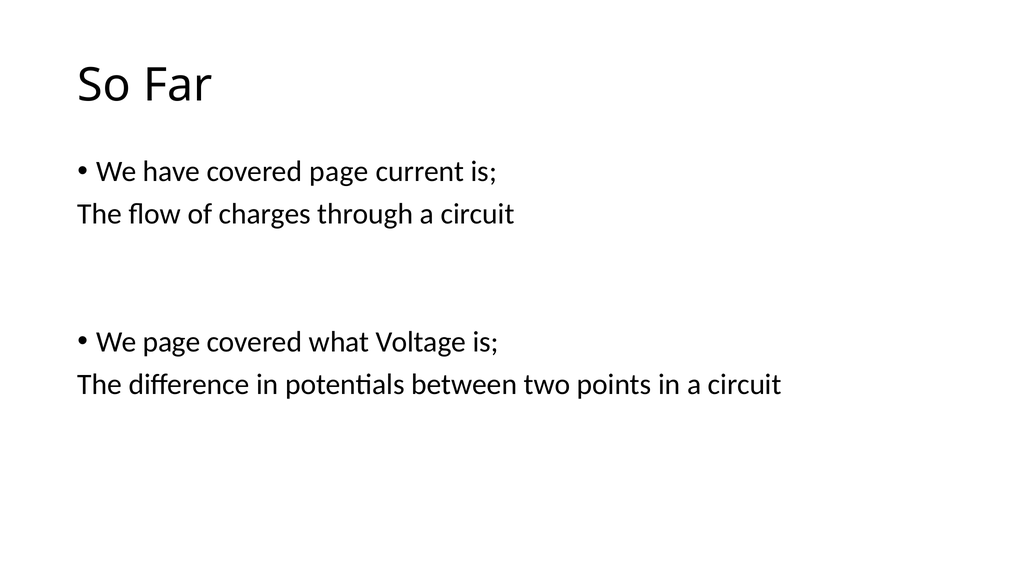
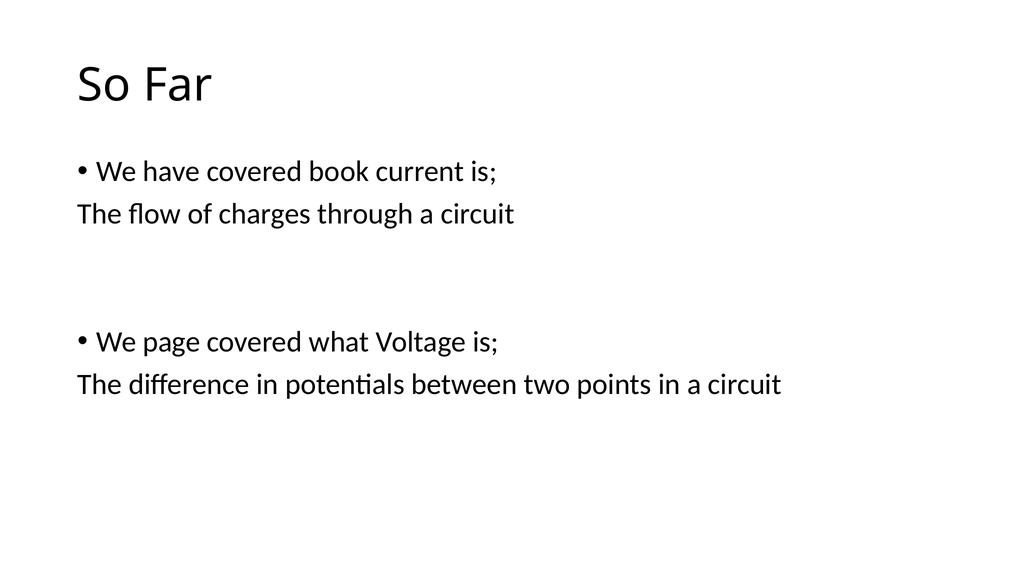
covered page: page -> book (339, 172)
